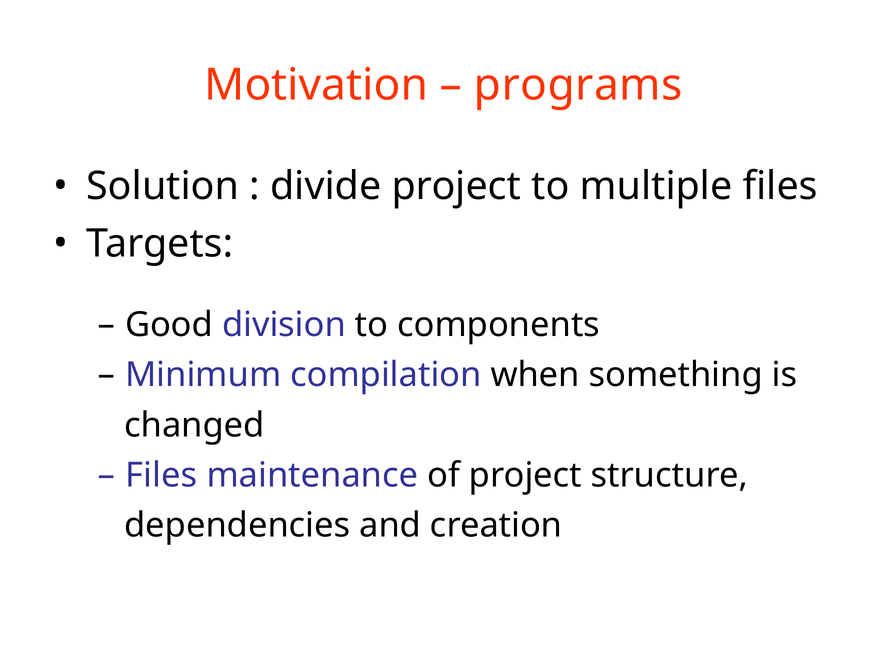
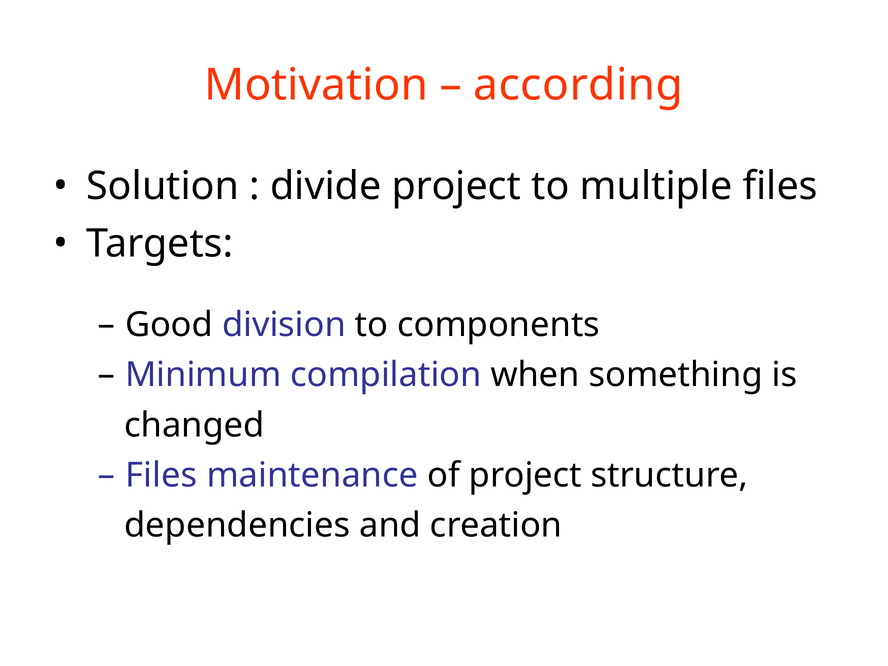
programs: programs -> according (578, 85)
